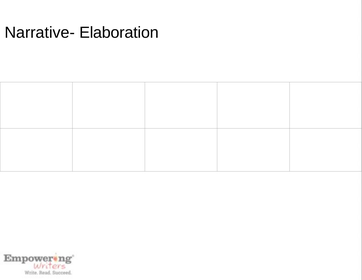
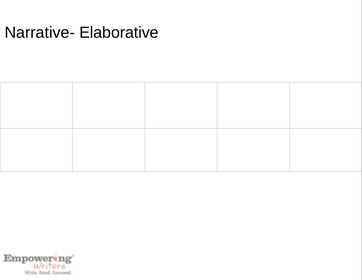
Elaboration: Elaboration -> Elaborative (119, 33)
